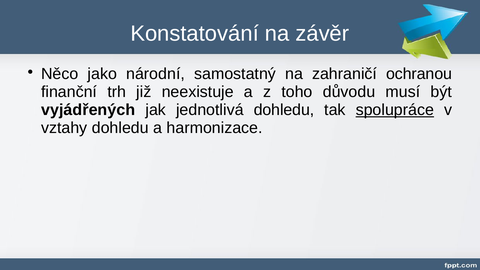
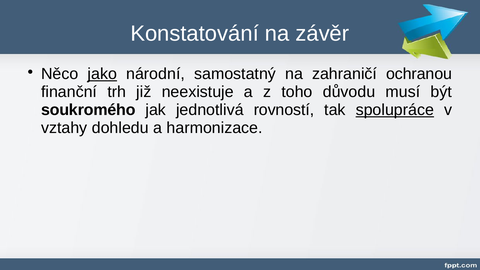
jako underline: none -> present (102, 74)
vyjádřených: vyjádřených -> soukromého (88, 110)
jednotlivá dohledu: dohledu -> rovností (284, 110)
